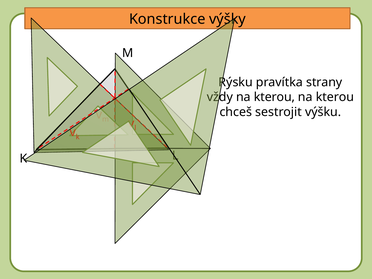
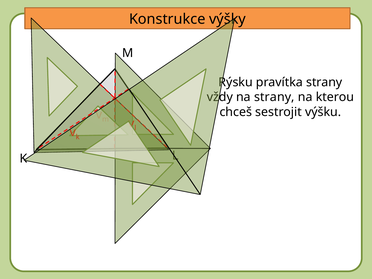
kterou: kterou -> strany (274, 97)
